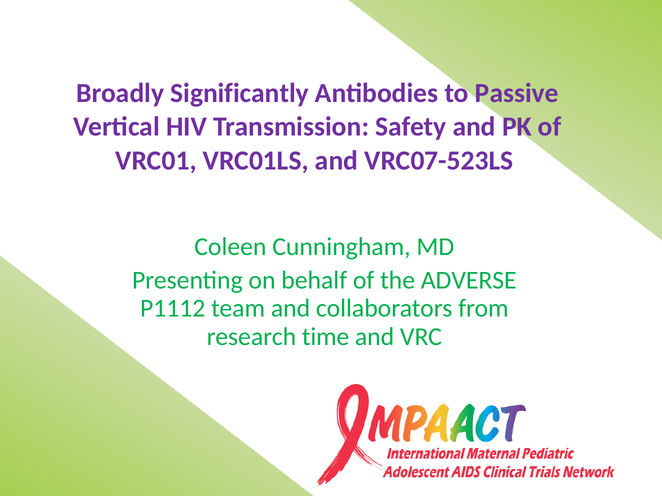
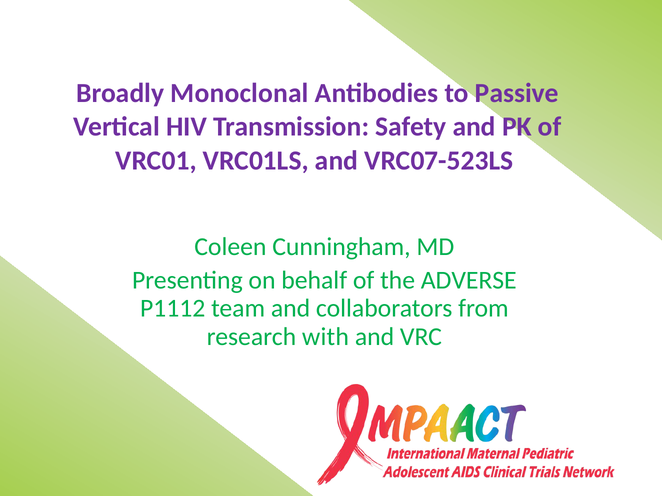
Significantly: Significantly -> Monoclonal (239, 93)
time: time -> with (325, 337)
